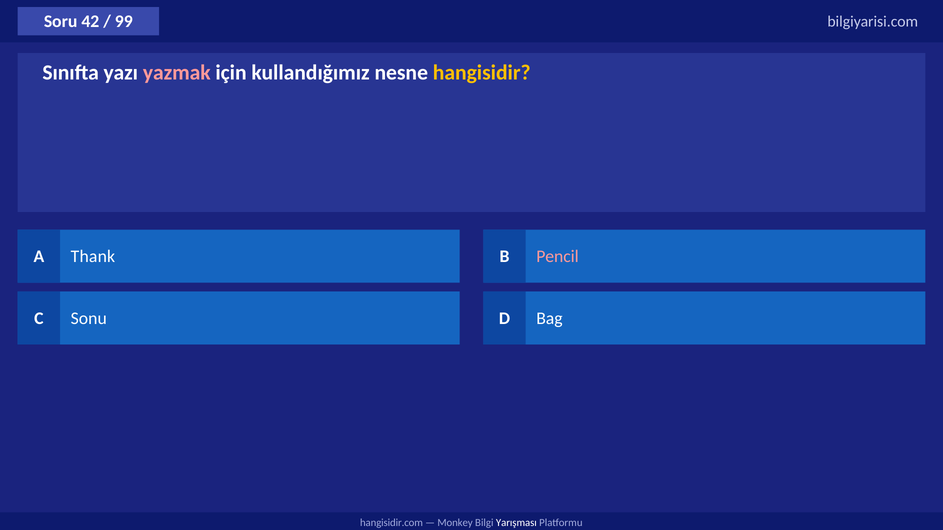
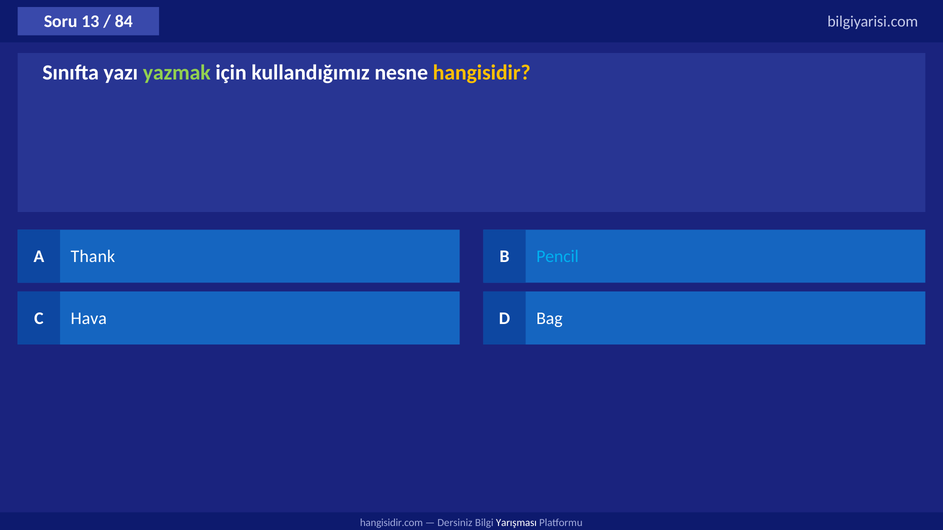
42: 42 -> 13 (90, 22)
99: 99 -> 84 (124, 22)
yazmak colour: pink -> light green (177, 73)
Pencil colour: pink -> light blue (558, 257)
Sonu: Sonu -> Hava (89, 318)
Monkey: Monkey -> Dersiniz (455, 523)
